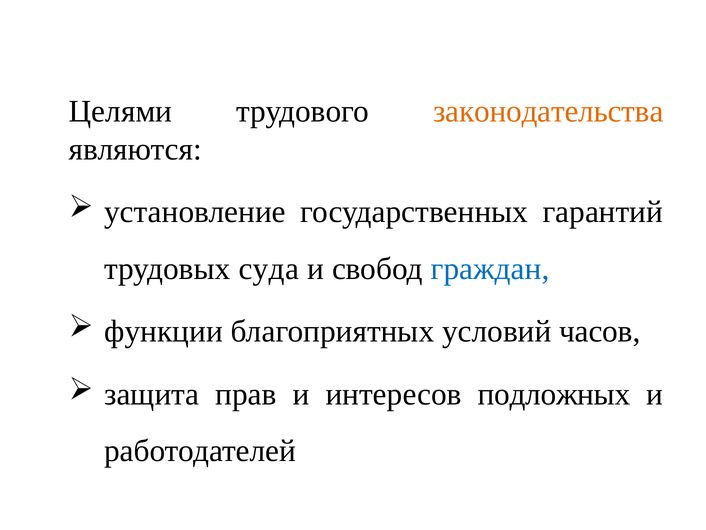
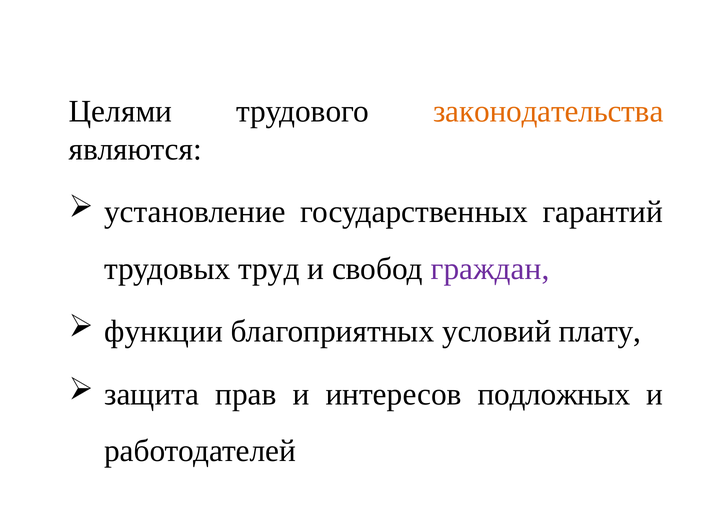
суда: суда -> труд (269, 268)
граждан colour: blue -> purple (490, 268)
часов: часов -> плату (600, 331)
